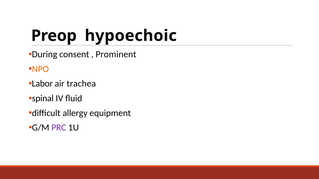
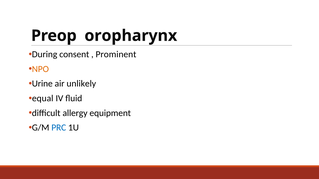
hypoechoic: hypoechoic -> oropharynx (131, 36)
Labor: Labor -> Urine (42, 84)
trachea: trachea -> unlikely (81, 84)
spinal: spinal -> equal (43, 99)
PRC colour: purple -> blue (59, 128)
